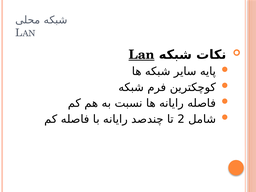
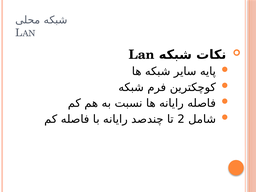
Lan underline: present -> none (142, 55)
